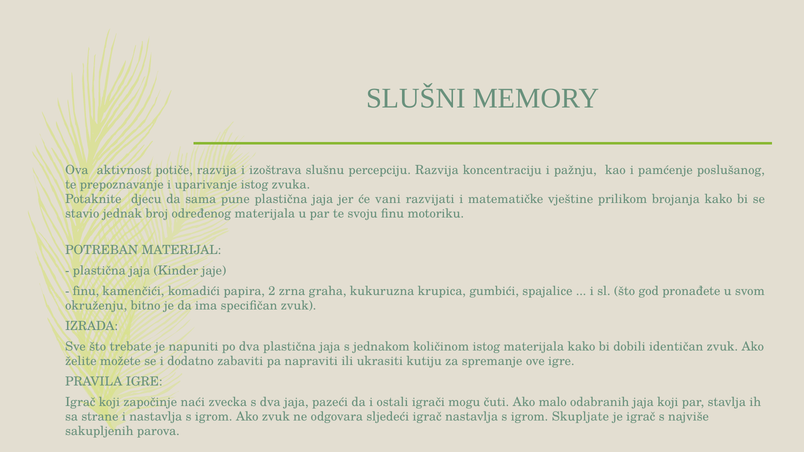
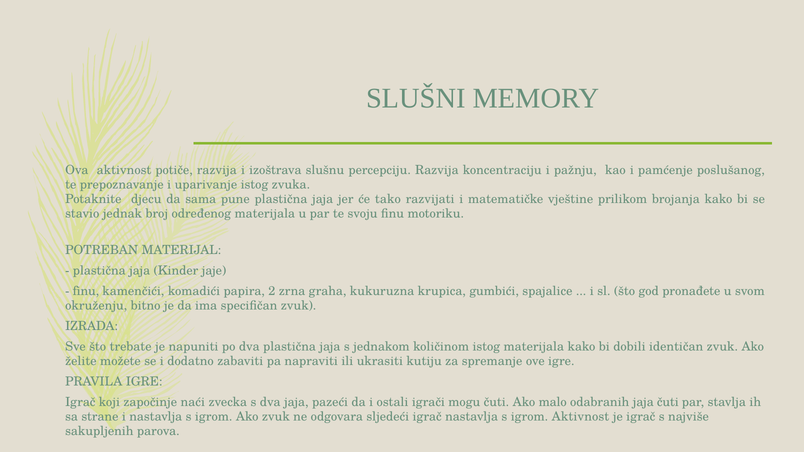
vani: vani -> tako (388, 199)
jaja koji: koji -> čuti (668, 402)
igrom Skupljate: Skupljate -> Aktivnost (580, 417)
